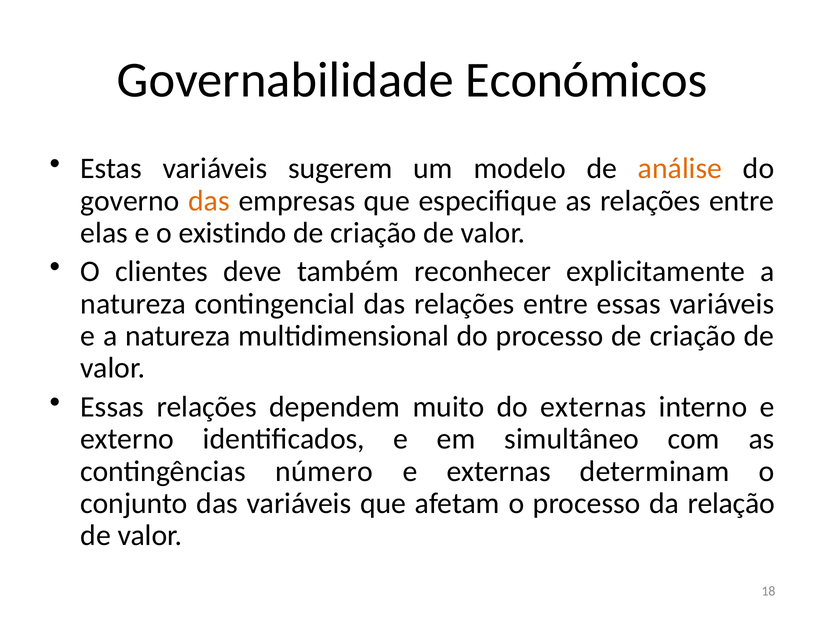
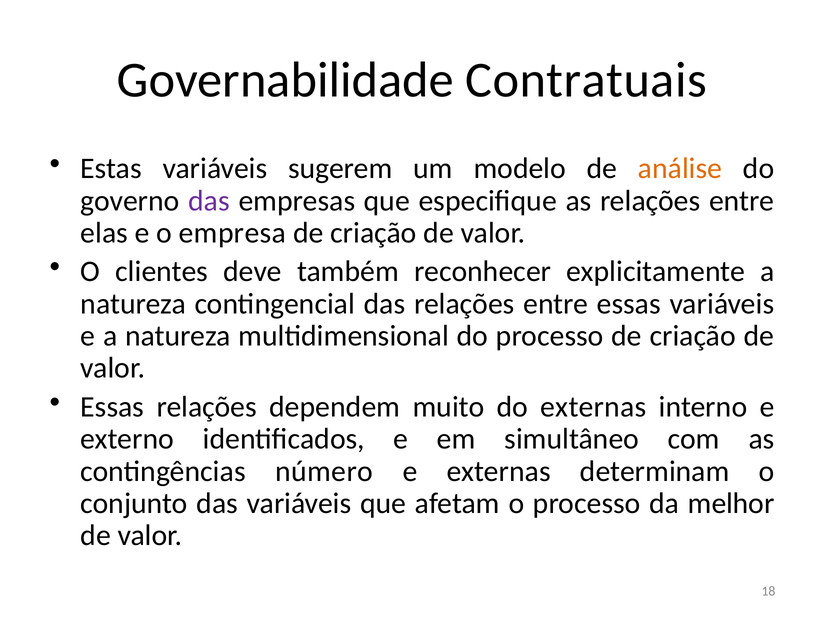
Económicos: Económicos -> Contratuais (586, 80)
das colour: orange -> purple (209, 201)
existindo: existindo -> empresa (232, 233)
relação: relação -> melhor (731, 503)
